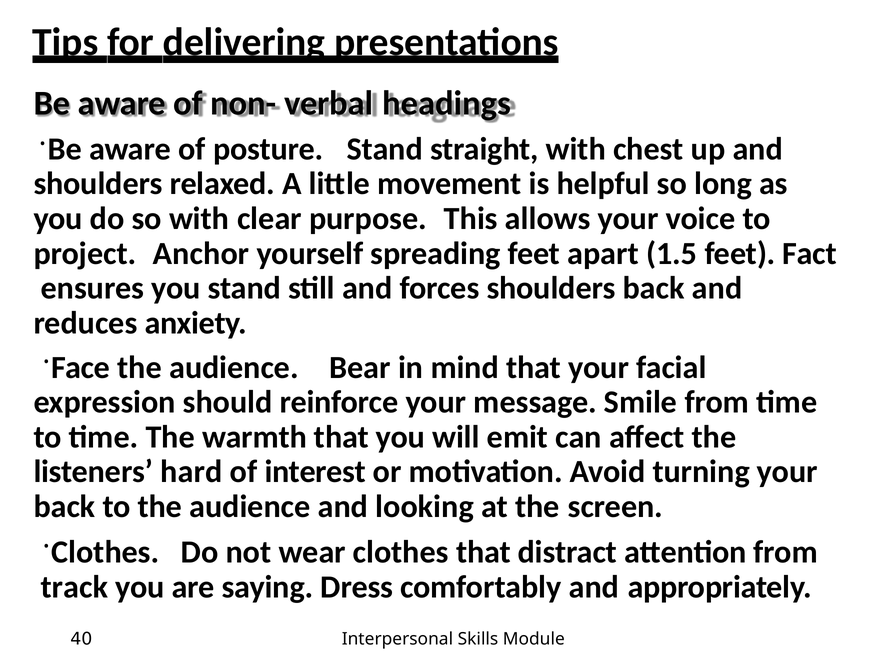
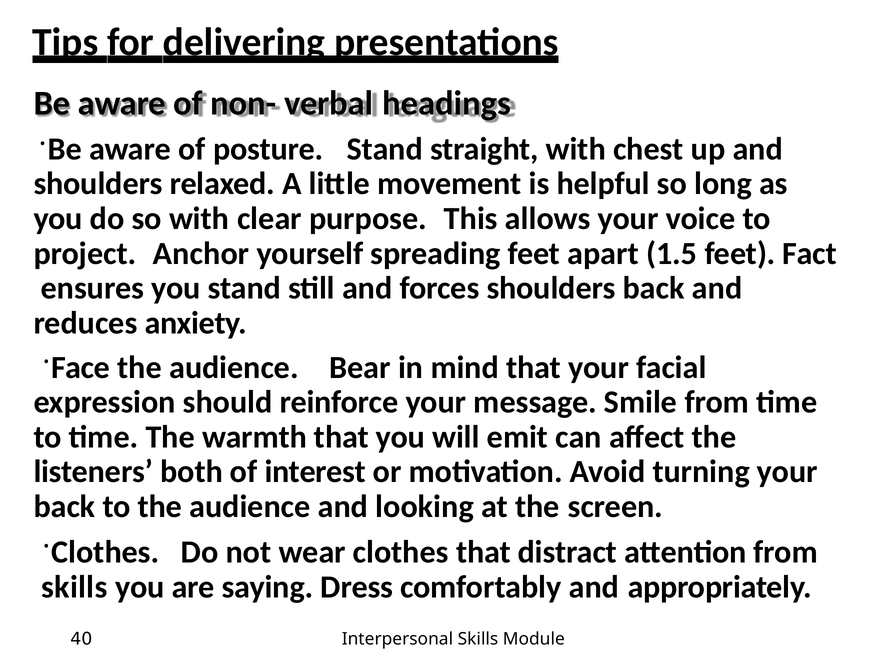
hard: hard -> both (192, 472)
track: track -> skills (74, 587)
